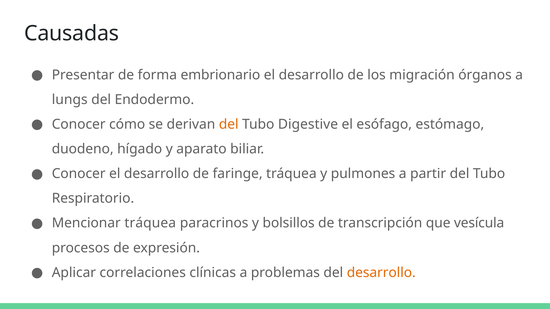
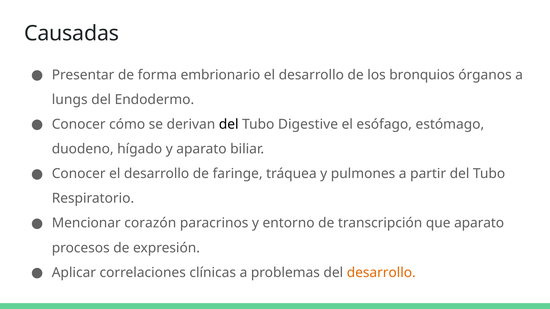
migración: migración -> bronquios (422, 75)
del colour: orange -> black (229, 124)
Mencionar tráquea: tráquea -> corazón (150, 223)
bolsillos: bolsillos -> entorno (289, 223)
que vesícula: vesícula -> aparato (479, 223)
